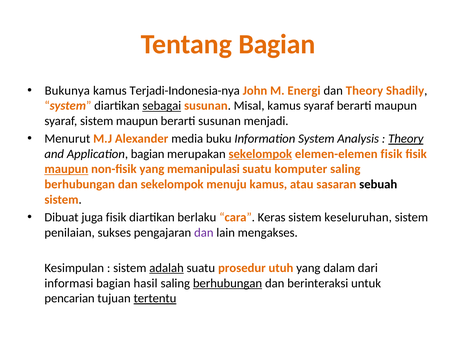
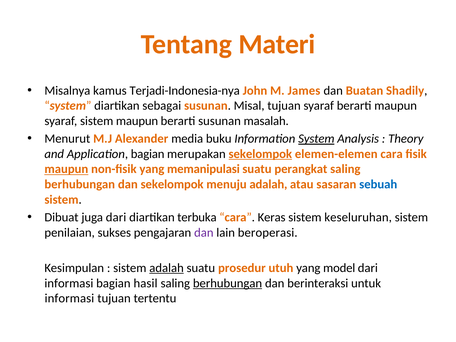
Tentang Bagian: Bagian -> Materi (277, 44)
Bukunya: Bukunya -> Misalnya (67, 91)
Energi: Energi -> James (304, 91)
dan Theory: Theory -> Buatan (365, 91)
sebagai underline: present -> none (162, 106)
Misal kamus: kamus -> tujuan (284, 106)
menjadi: menjadi -> masalah (266, 121)
System underline: none -> present (316, 139)
Theory underline: present -> none (406, 139)
elemen-elemen fisik: fisik -> cara (392, 154)
komputer: komputer -> perangkat (301, 169)
menuju kamus: kamus -> adalah (268, 184)
sebuah colour: black -> blue (378, 184)
juga fisik: fisik -> dari (116, 217)
berlaku: berlaku -> terbuka (197, 217)
mengakses: mengakses -> beroperasi (268, 232)
dalam: dalam -> model (339, 268)
pencarian: pencarian -> informasi (69, 298)
tertentu underline: present -> none (155, 298)
